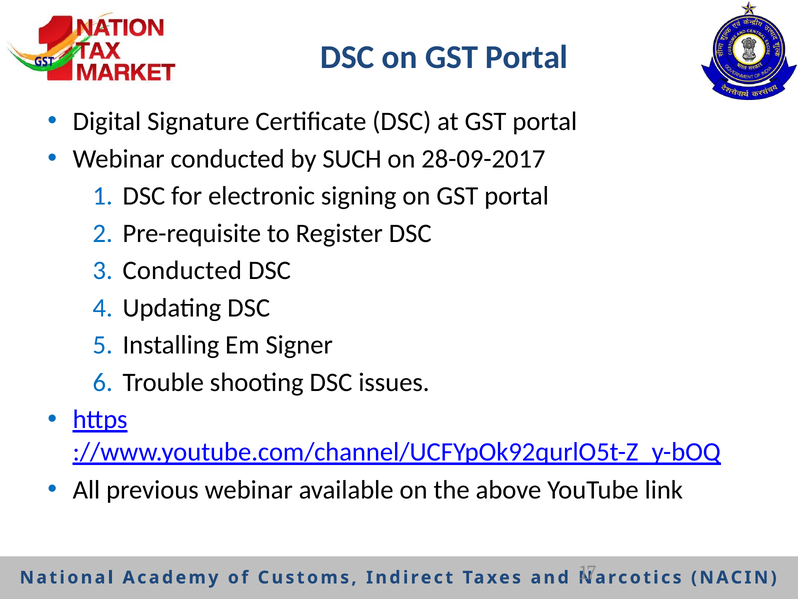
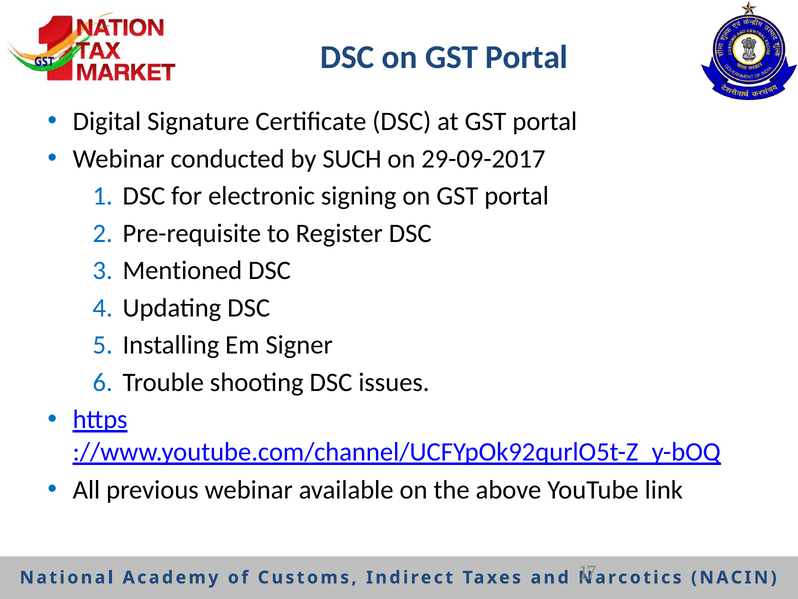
28-09-2017: 28-09-2017 -> 29-09-2017 (483, 159)
Conducted: Conducted -> Mentioned (182, 270)
